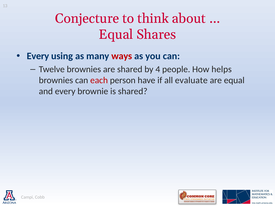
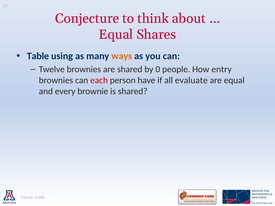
Every: Every -> Table (38, 56)
ways colour: red -> orange (122, 56)
4: 4 -> 0 (158, 69)
helps: helps -> entry (222, 69)
